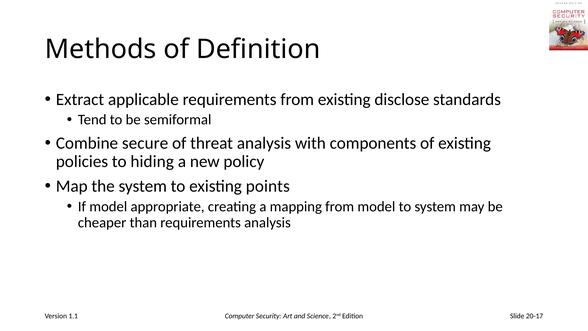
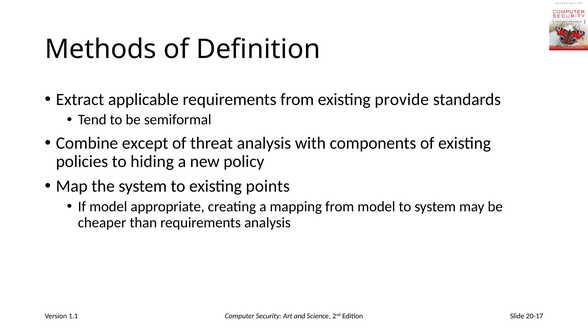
disclose: disclose -> provide (402, 99)
secure: secure -> except (145, 143)
